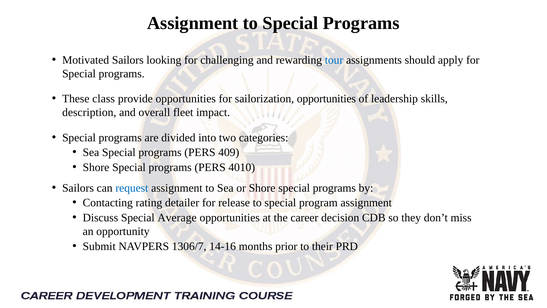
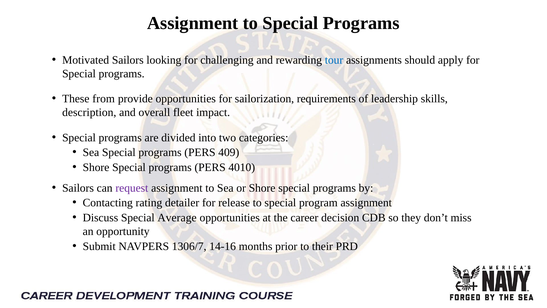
class: class -> from (104, 99)
sailorization opportunities: opportunities -> requirements (326, 99)
request colour: blue -> purple (132, 188)
